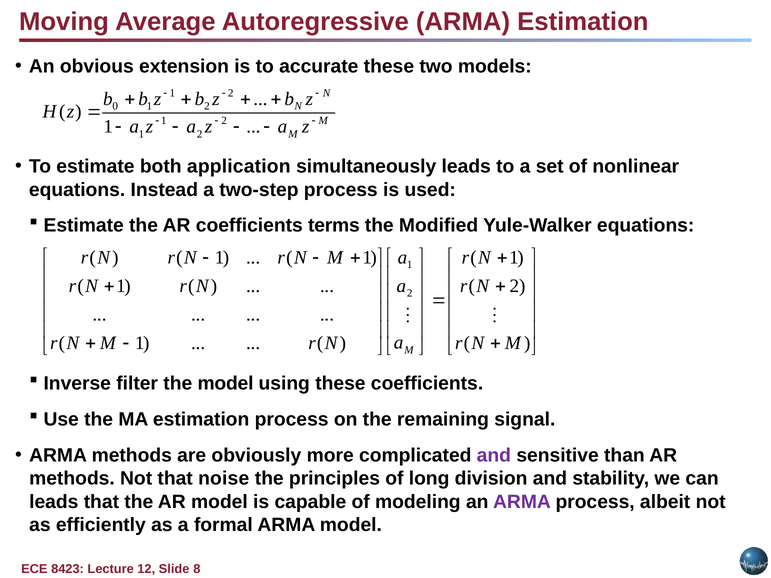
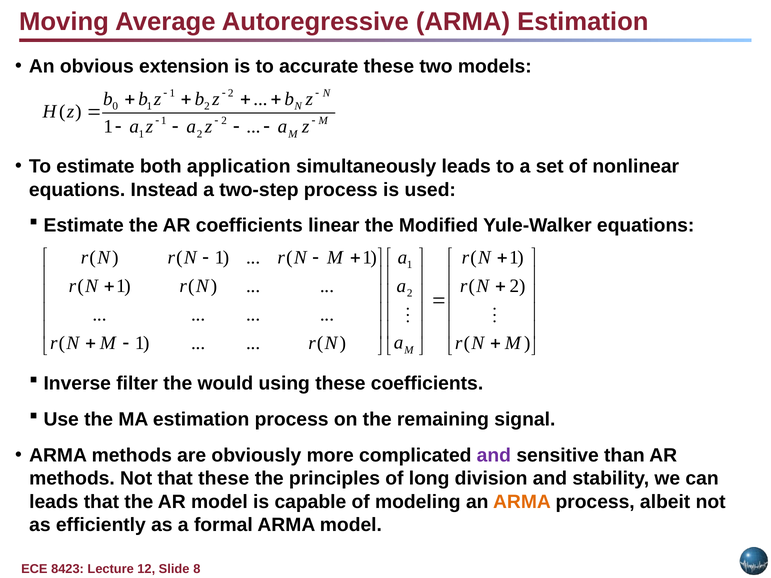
terms: terms -> linear (334, 226)
the model: model -> would (225, 384)
that noise: noise -> these (224, 479)
ARMA colour: purple -> orange (522, 502)
